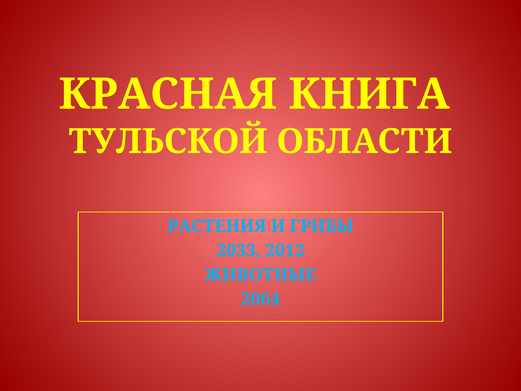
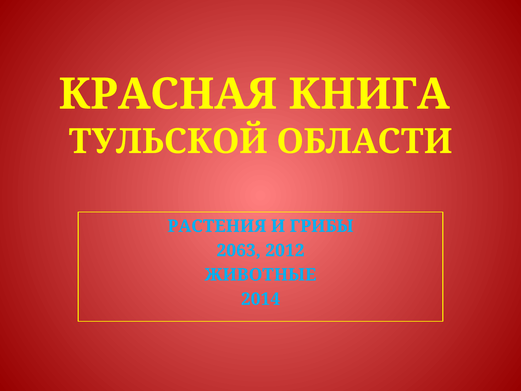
2033: 2033 -> 2063 (239, 250)
2064: 2064 -> 2014 (261, 299)
